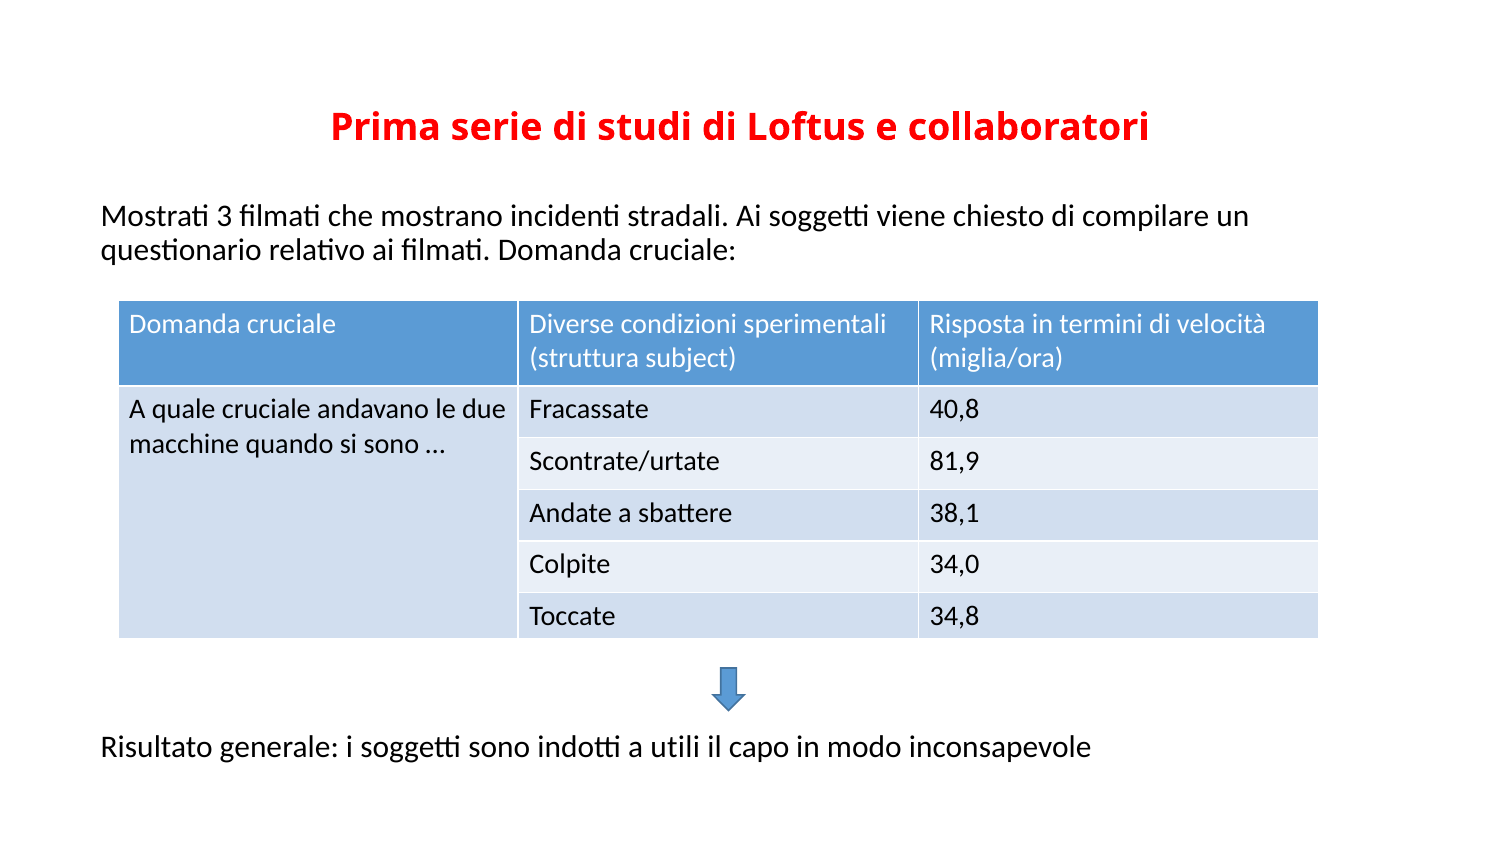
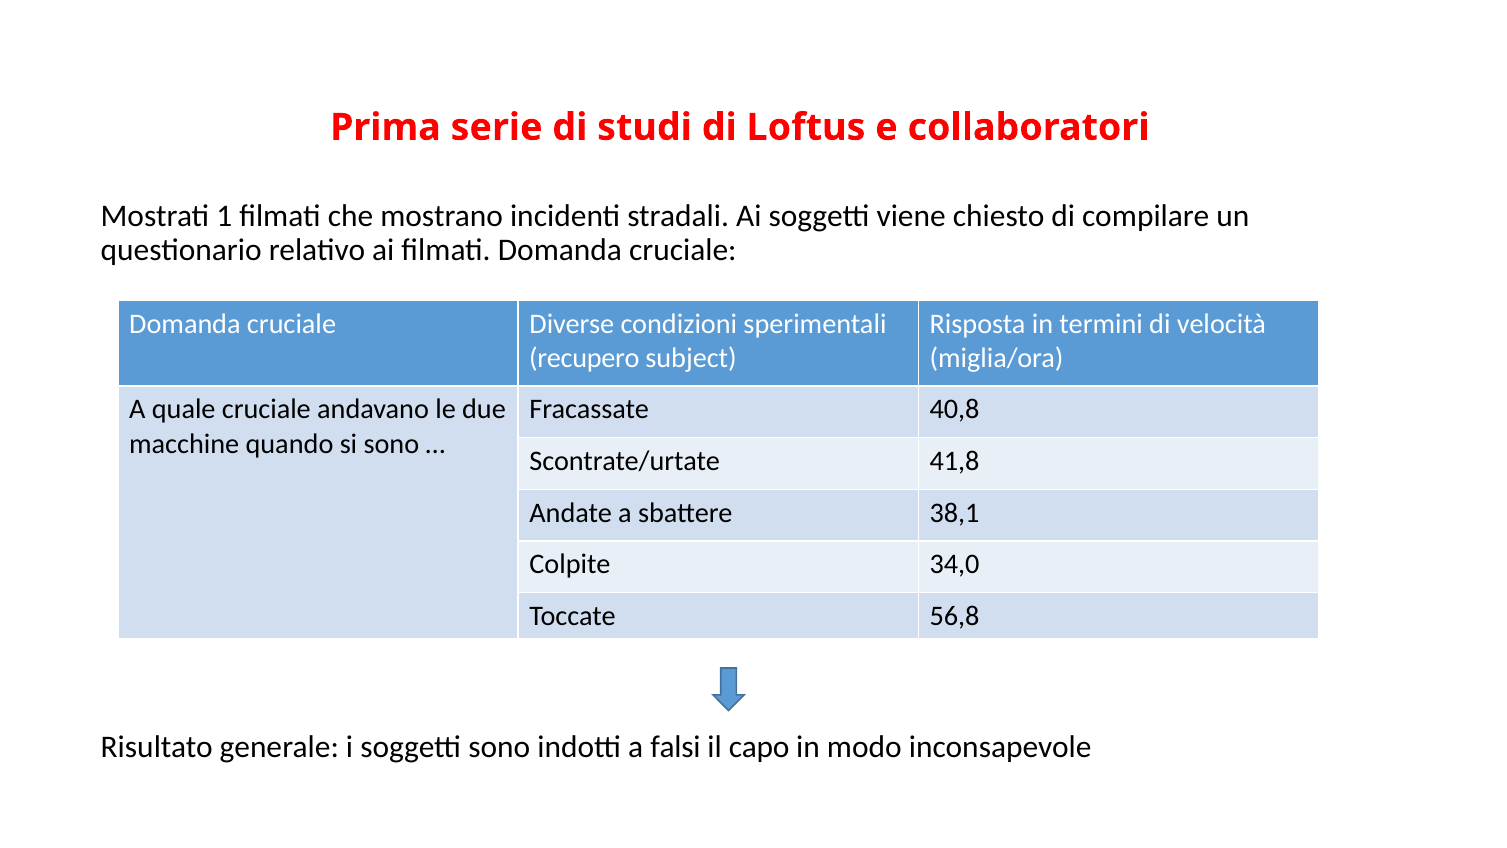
3: 3 -> 1 (224, 216)
struttura: struttura -> recupero (584, 358)
81,9: 81,9 -> 41,8 (955, 461)
34,8: 34,8 -> 56,8 (955, 616)
utili: utili -> falsi (675, 747)
